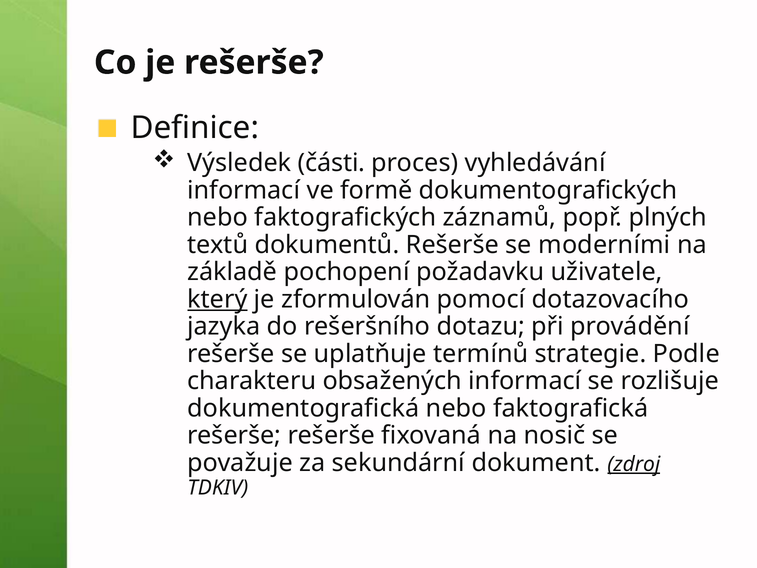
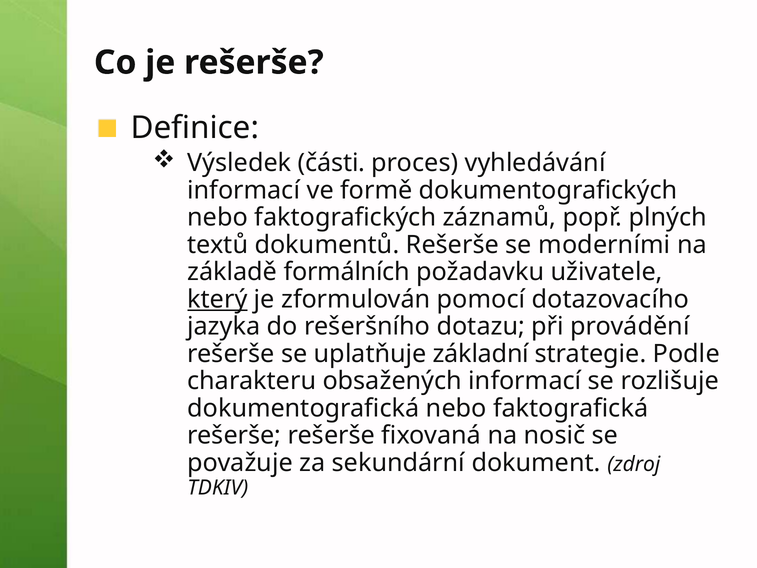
pochopení: pochopení -> formálních (347, 272)
termínů: termínů -> základní (481, 354)
zdroj underline: present -> none (634, 464)
